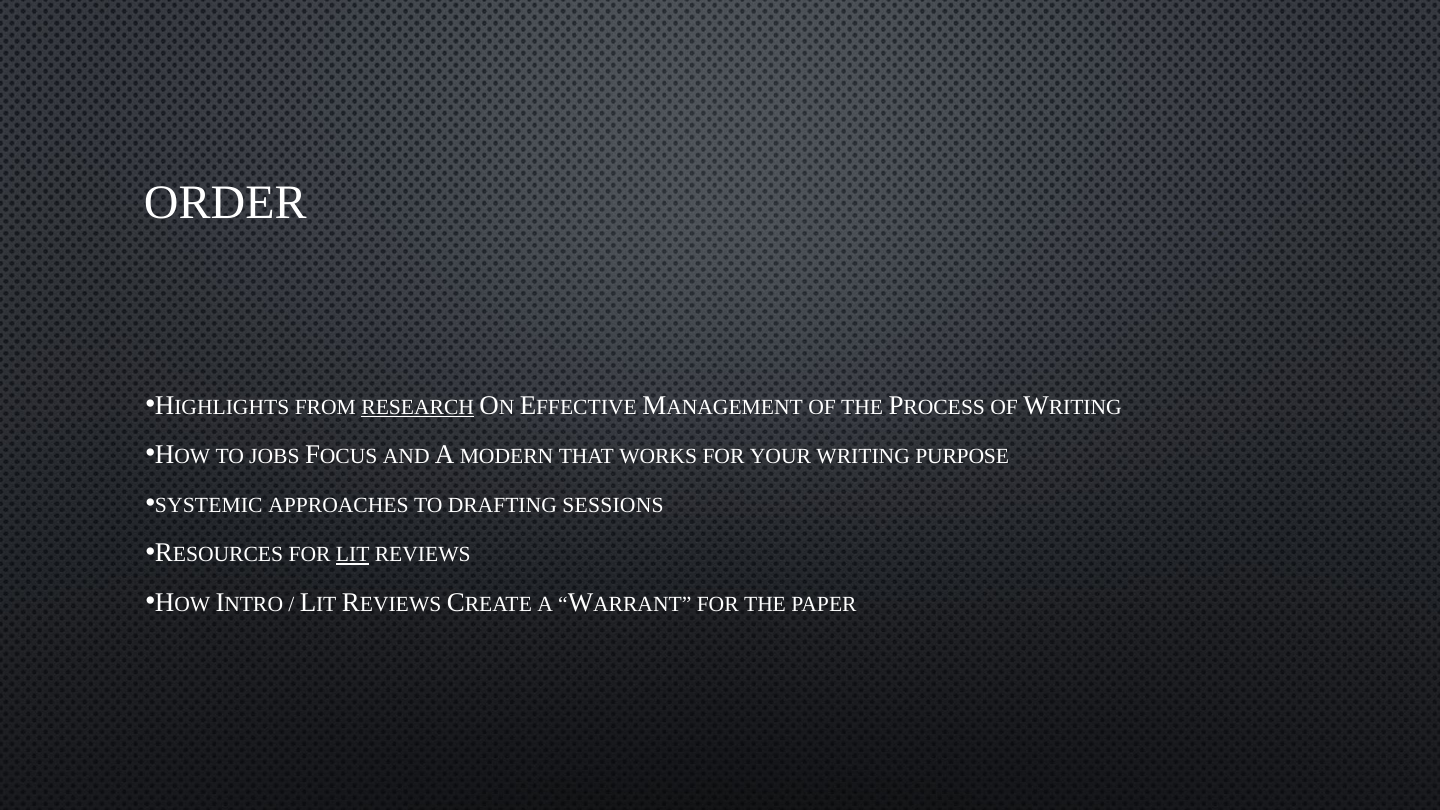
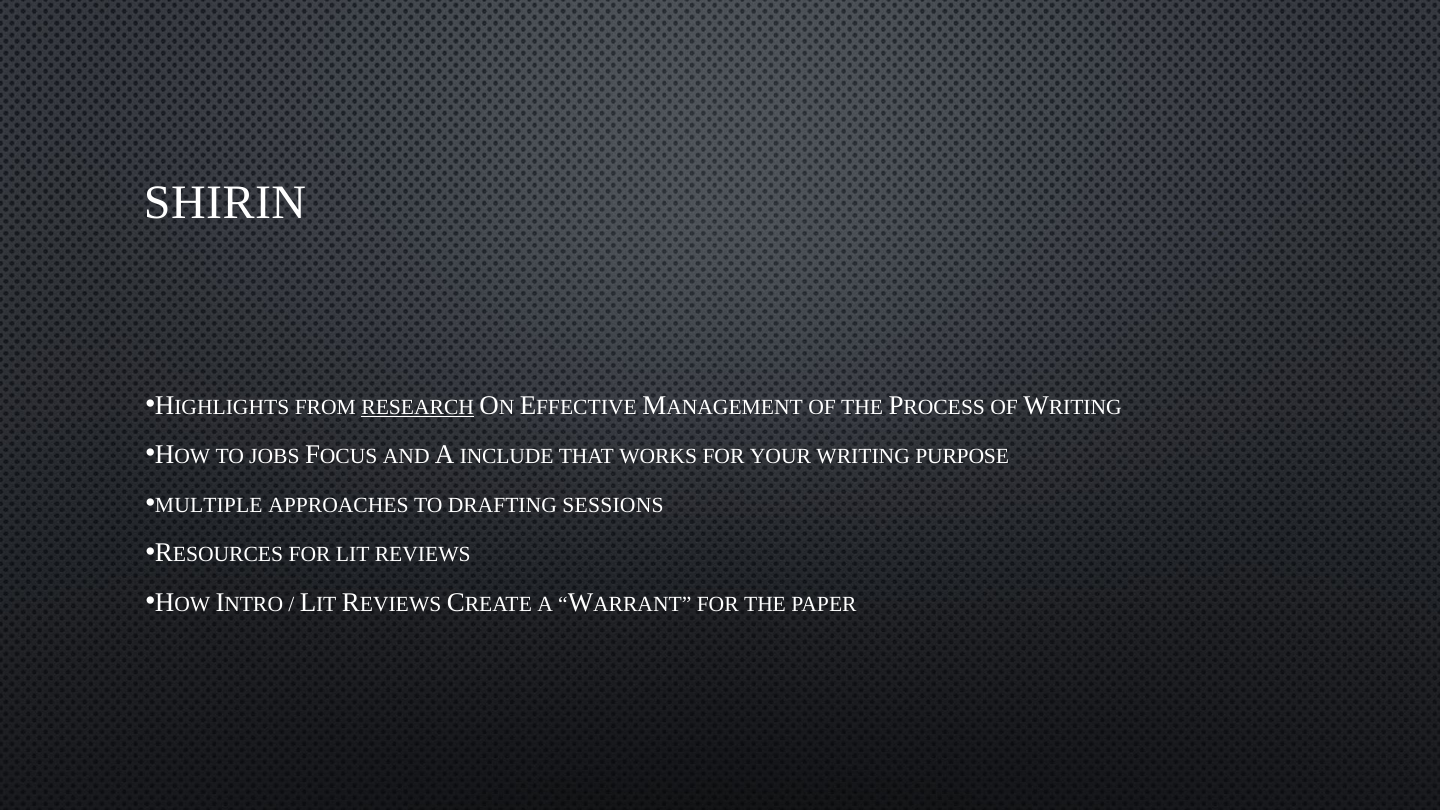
ORDER: ORDER -> SHIRIN (225, 203)
MODERN: MODERN -> INCLUDE (507, 456)
SYSTEMIC: SYSTEMIC -> MULTIPLE (209, 506)
LIT underline: present -> none (353, 555)
